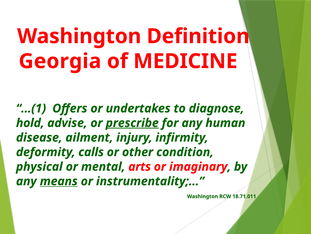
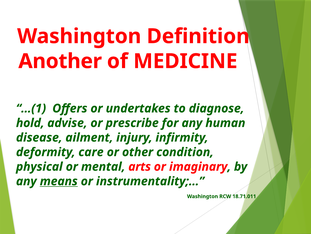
Georgia: Georgia -> Another (60, 61)
prescribe underline: present -> none (132, 123)
calls: calls -> care (91, 152)
